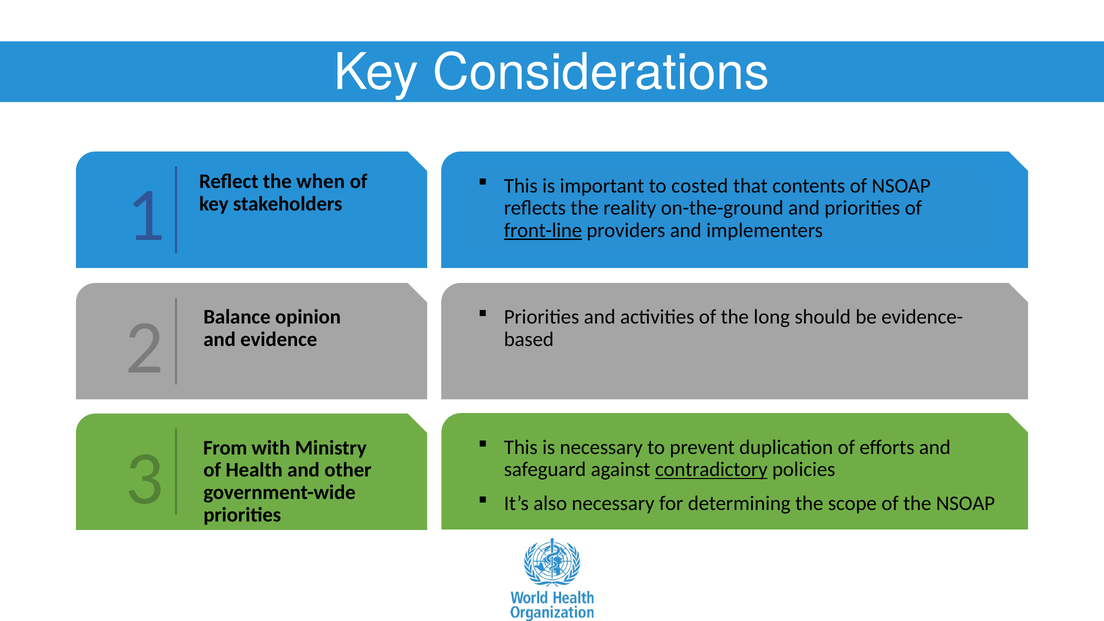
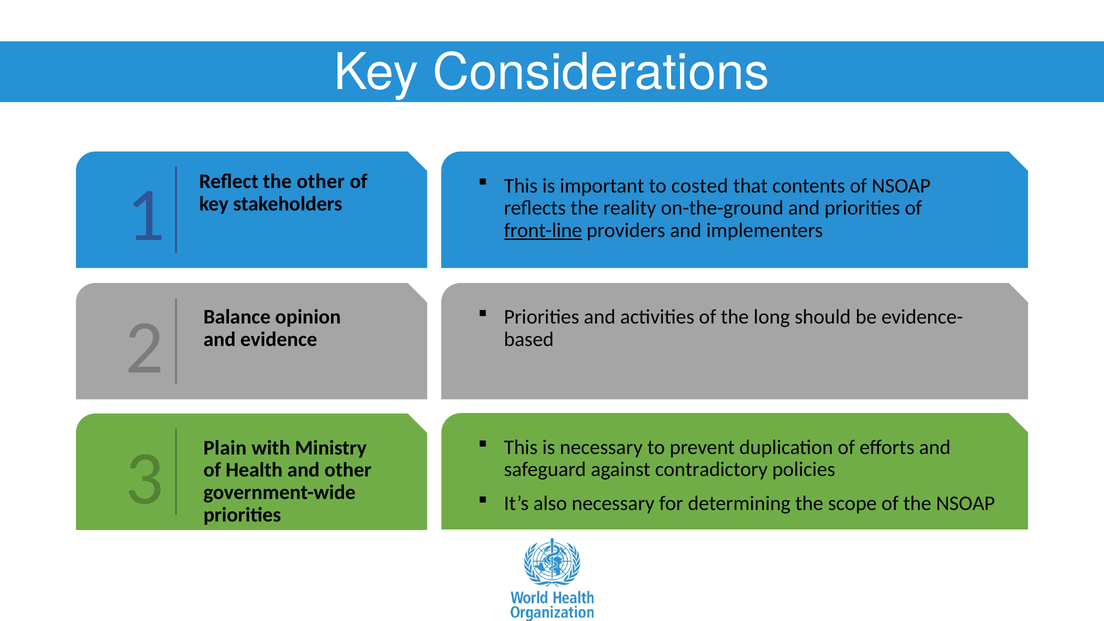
the when: when -> other (321, 181)
From: From -> Plain (225, 448)
contradictory underline: present -> none (711, 470)
